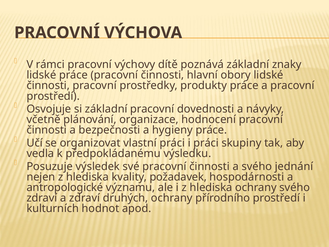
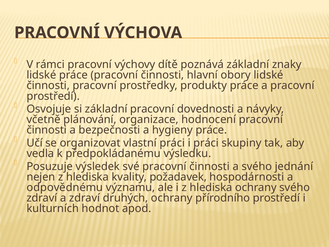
antropologické: antropologické -> odpovědnému (65, 187)
